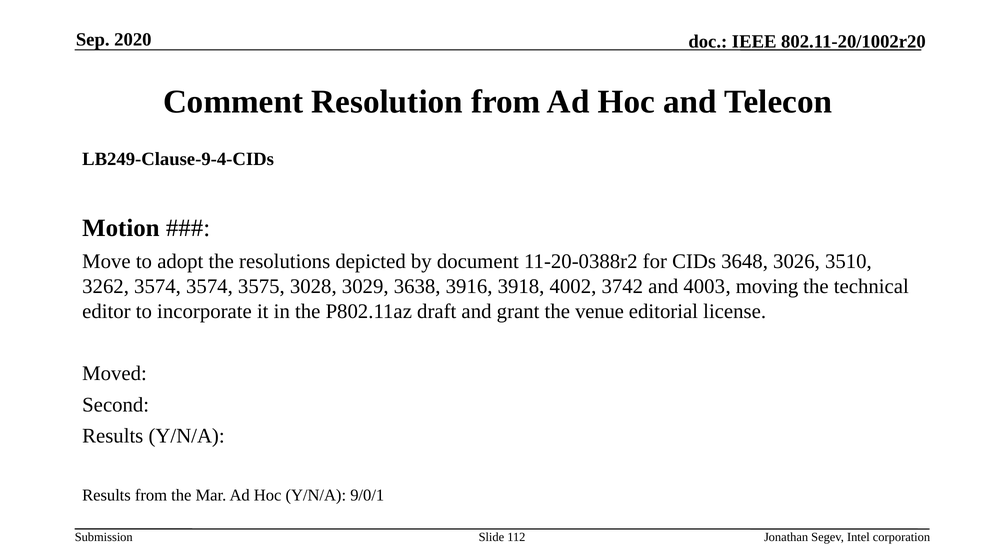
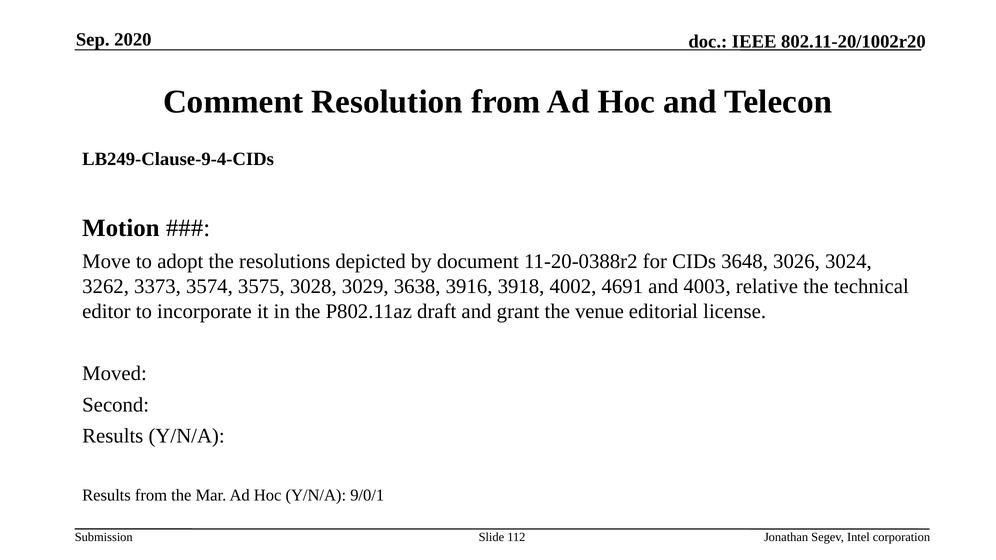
3510: 3510 -> 3024 (848, 262)
3262 3574: 3574 -> 3373 (157, 287)
3742: 3742 -> 4691 (622, 287)
moving: moving -> relative (767, 287)
